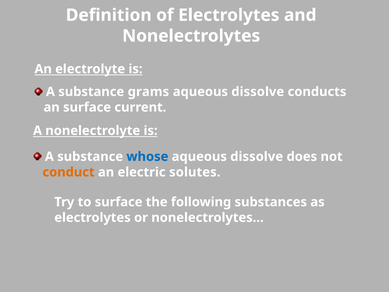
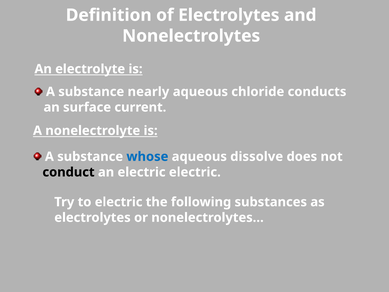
grams: grams -> nearly (148, 92)
dissolve: dissolve -> chloride (258, 92)
conduct colour: orange -> black (69, 172)
electric solutes: solutes -> electric (195, 172)
to surface: surface -> electric (119, 202)
